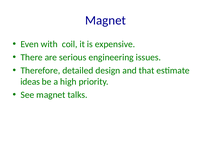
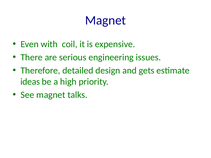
that: that -> gets (147, 71)
